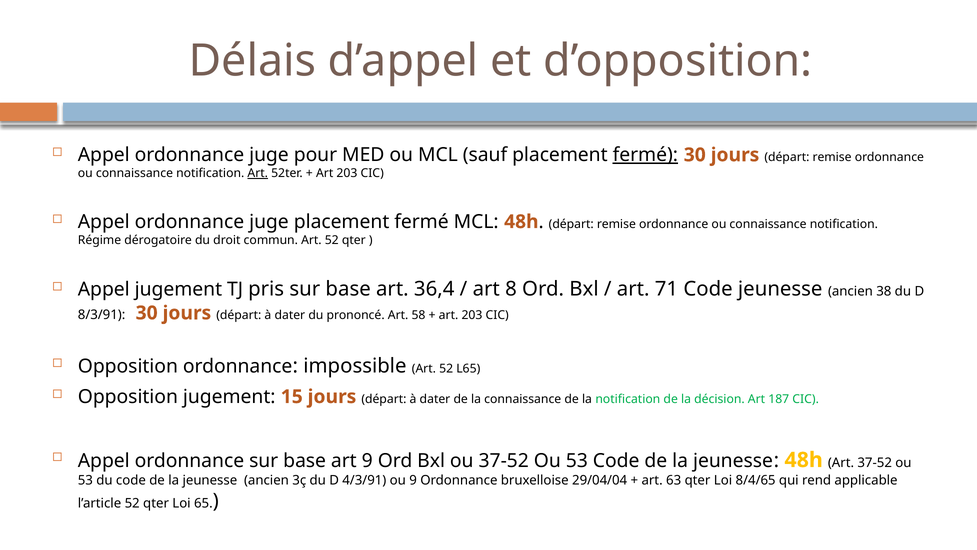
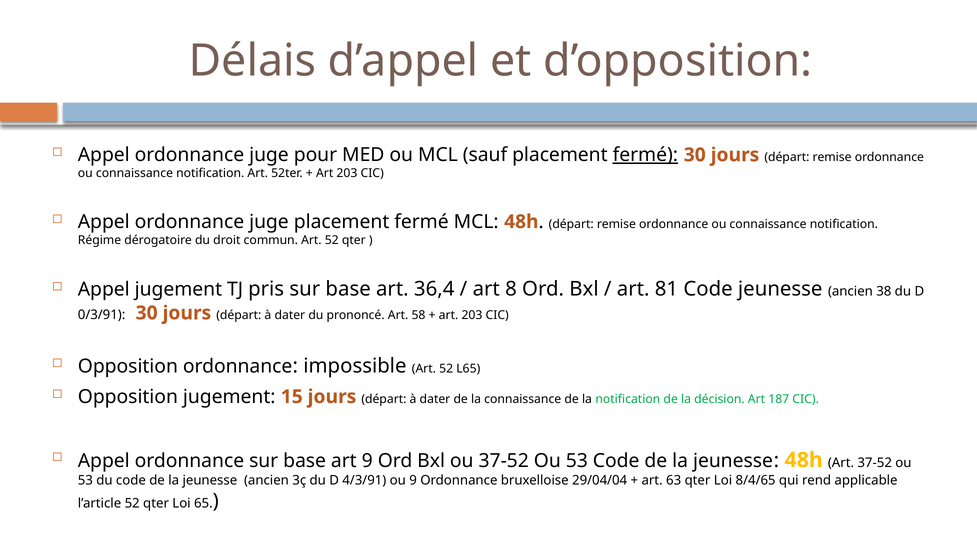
Art underline: present -> none (258, 173)
71: 71 -> 81 (666, 289)
8/3/91: 8/3/91 -> 0/3/91 (102, 315)
